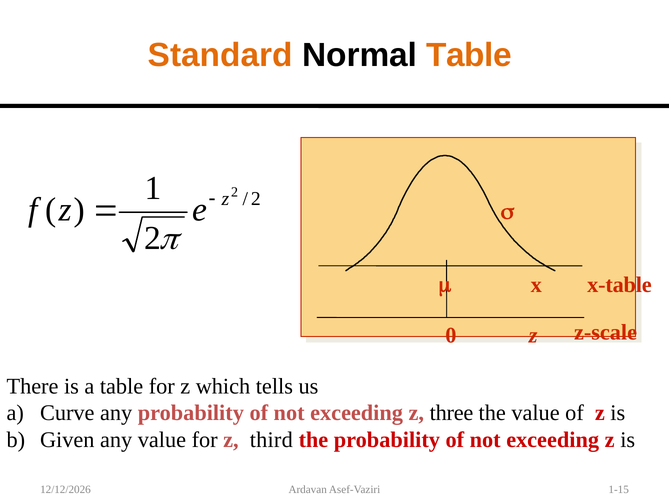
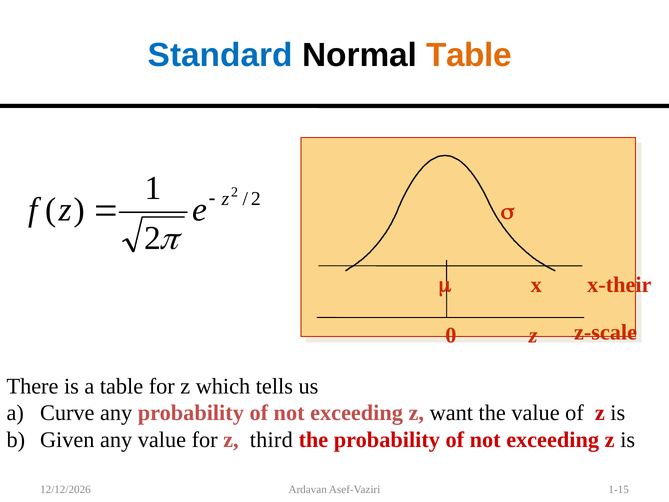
Standard colour: orange -> blue (220, 55)
x-table: x-table -> x-their (619, 285)
three: three -> want (451, 413)
